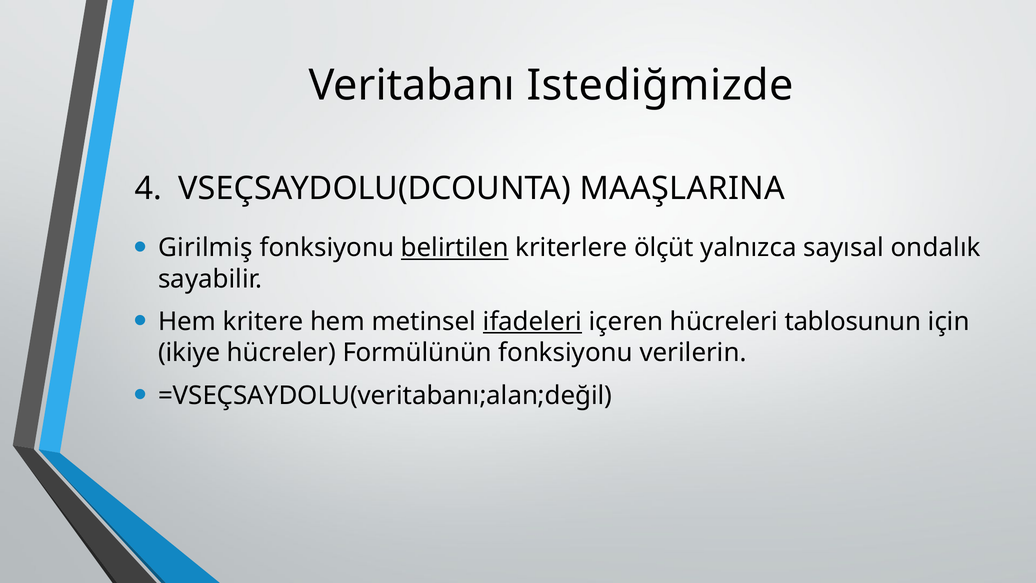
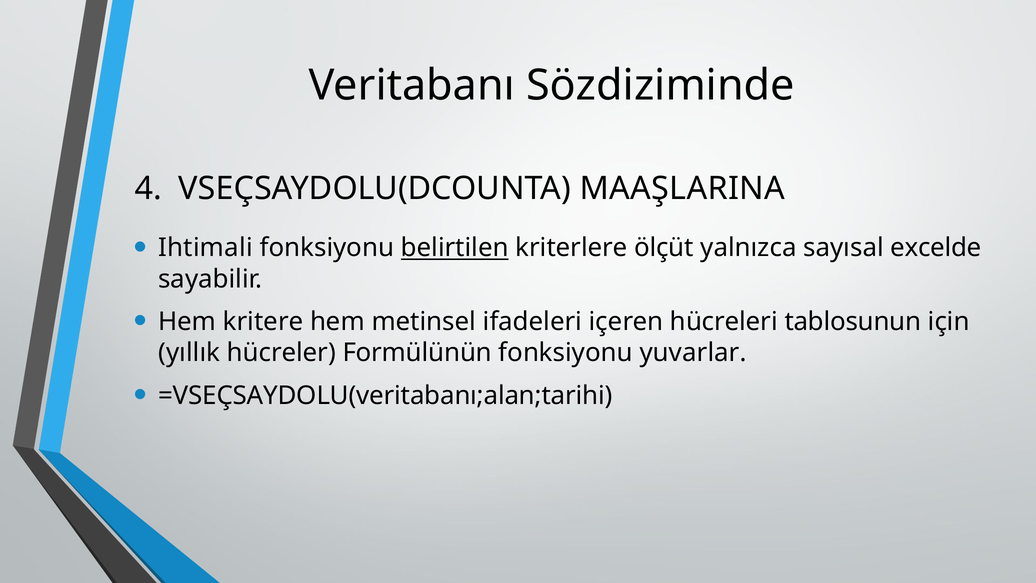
Istediğmizde: Istediğmizde -> Sözdiziminde (660, 85)
Girilmiş: Girilmiş -> Ihtimali (205, 248)
ondalık: ondalık -> excelde (936, 248)
ifadeleri underline: present -> none (532, 322)
ikiye: ikiye -> yıllık (189, 353)
verilerin: verilerin -> yuvarlar (693, 353)
=VSEÇSAYDOLU(veritabanı;alan;değil: =VSEÇSAYDOLU(veritabanı;alan;değil -> =VSEÇSAYDOLU(veritabanı;alan;tarihi (385, 395)
